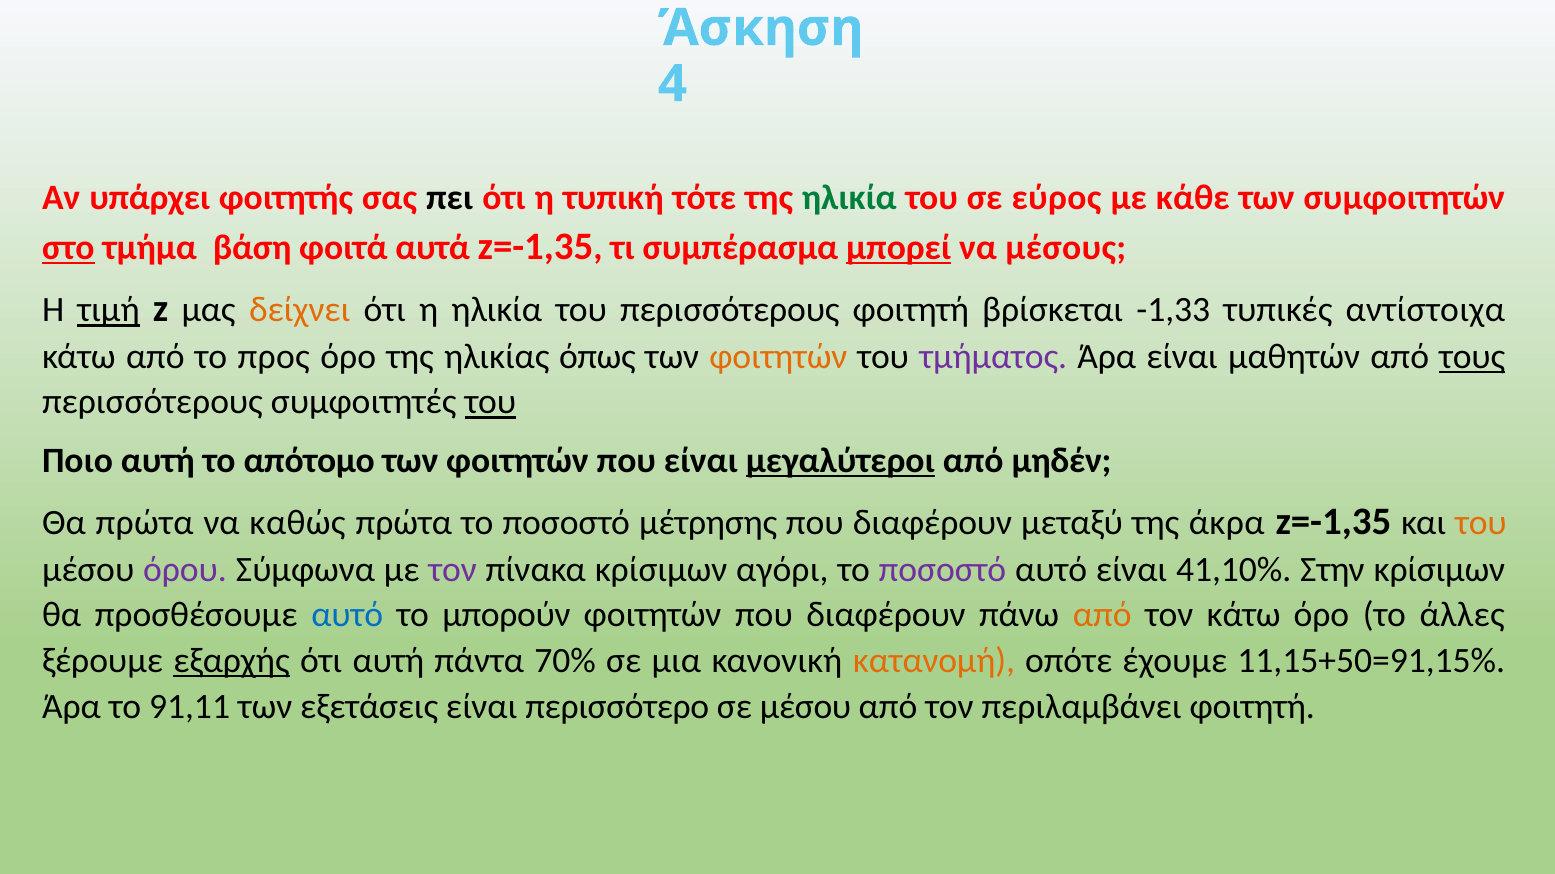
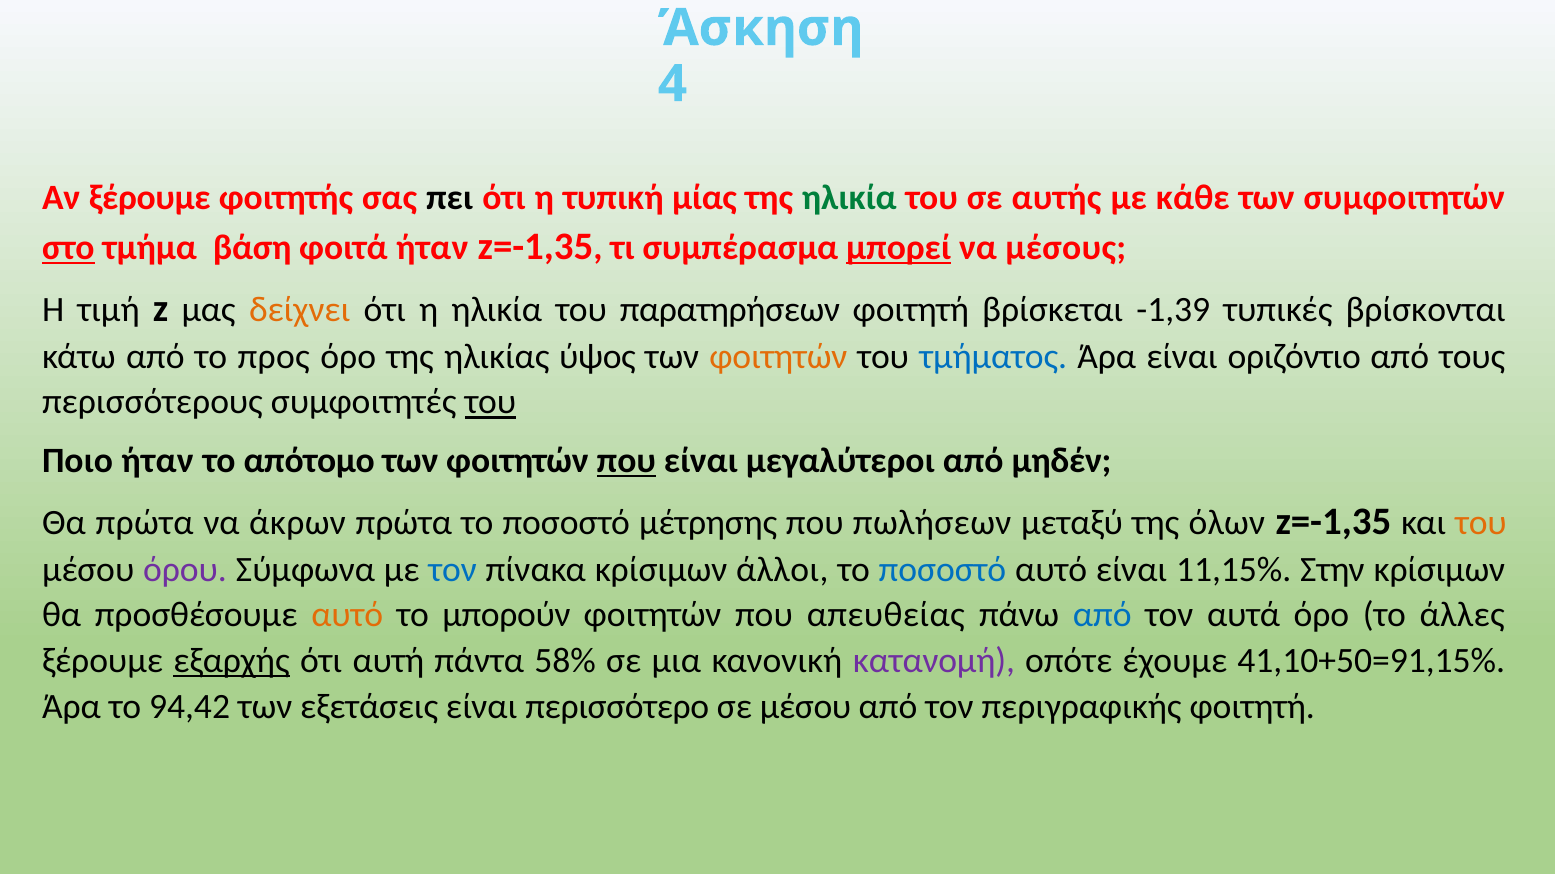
Αν υπάρχει: υπάρχει -> ξέρουμε (150, 198)
τότε: τότε -> μίας (705, 198)
εύρος: εύρος -> αυτής (1056, 198)
φοιτά αυτά: αυτά -> ήταν (432, 248)
τιμή underline: present -> none (109, 310)
του περισσότερους: περισσότερους -> παρατηρήσεων (730, 310)
-1,33: -1,33 -> -1,39 (1173, 310)
αντίστοιχα: αντίστοιχα -> βρίσκονται (1426, 310)
όπως: όπως -> ύψος (597, 357)
τμήματος colour: purple -> blue (993, 357)
μαθητών: μαθητών -> οριζόντιο (1294, 357)
τους underline: present -> none (1472, 357)
Ποιο αυτή: αυτή -> ήταν (158, 461)
που underline: none -> present (626, 461)
μεγαλύτεροι underline: present -> none (840, 461)
καθώς: καθώς -> άκρων (298, 523)
διαφέρουν: διαφέρουν -> πωλήσεων (932, 523)
άκρα: άκρα -> όλων (1227, 523)
τον colour: purple -> blue (453, 570)
αγόρι: αγόρι -> άλλοι (782, 570)
ποσοστό colour: purple -> blue (943, 570)
41,10%: 41,10% -> 11,15% (1234, 570)
αυτό colour: blue -> orange (347, 616)
φοιτητών που διαφέρουν: διαφέρουν -> απευθείας (886, 616)
από colour: orange -> blue (1102, 616)
τον κάτω: κάτω -> αυτά (1244, 616)
70%: 70% -> 58% (565, 661)
κατανομή colour: orange -> purple (934, 661)
11,15+50=91,15%: 11,15+50=91,15% -> 41,10+50=91,15% (1371, 661)
91,11: 91,11 -> 94,42 (190, 707)
περιλαμβάνει: περιλαμβάνει -> περιγραφικής (1082, 707)
